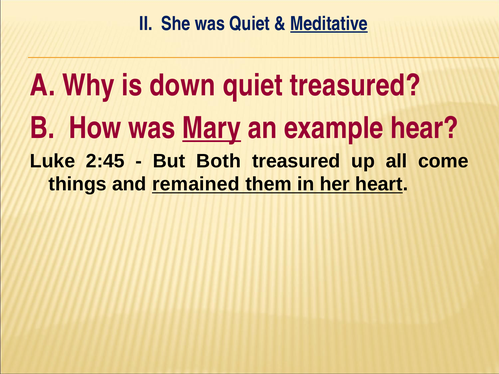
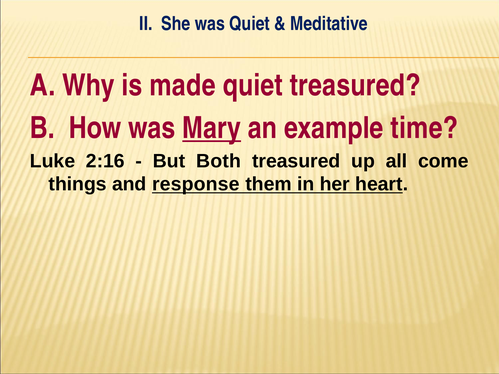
Meditative underline: present -> none (329, 24)
down: down -> made (182, 85)
hear: hear -> time (424, 128)
2:45: 2:45 -> 2:16 (105, 161)
remained: remained -> response (196, 184)
